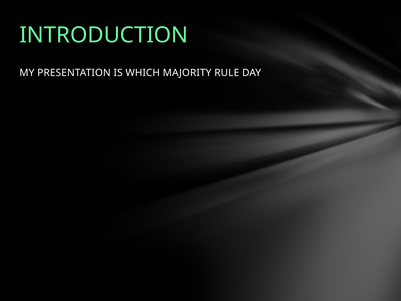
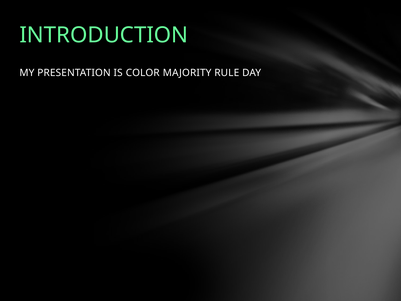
WHICH: WHICH -> COLOR (143, 73)
